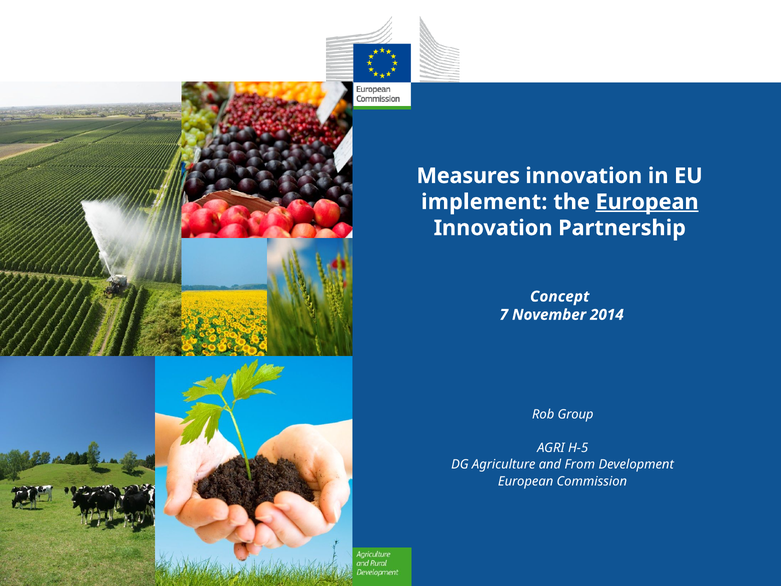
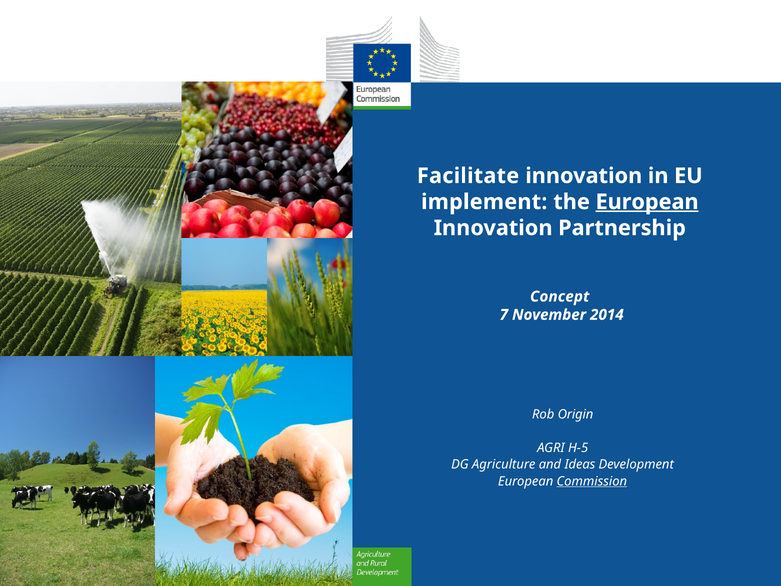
Measures: Measures -> Facilitate (468, 176)
Group: Group -> Origin (576, 414)
From: From -> Ideas (580, 464)
Commission underline: none -> present (592, 481)
